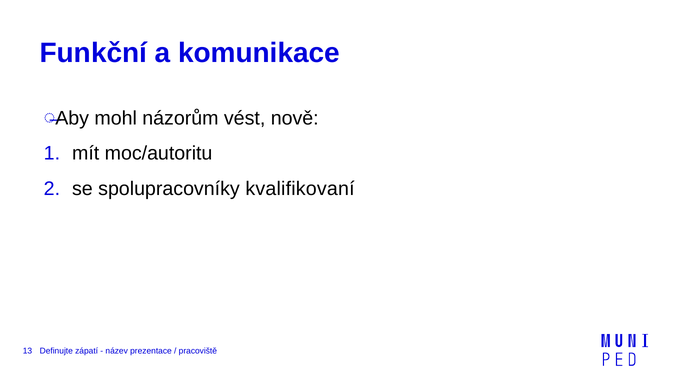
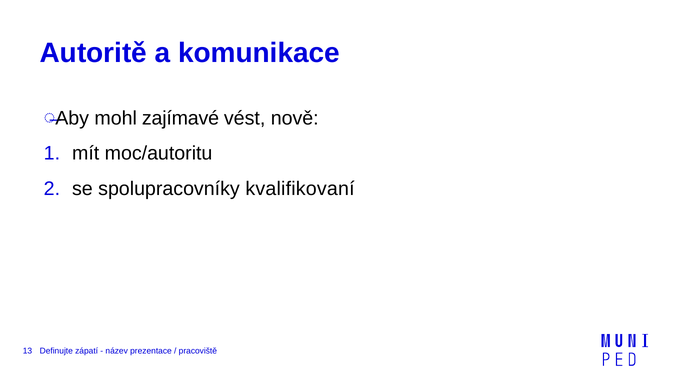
Funkční: Funkční -> Autoritě (93, 53)
názorům: názorům -> zajímavé (181, 118)
